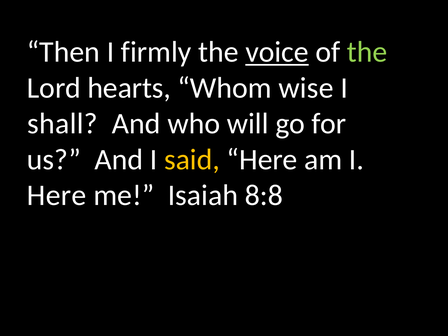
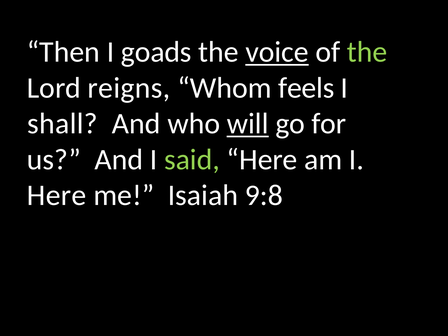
firmly: firmly -> goads (156, 52)
hearts: hearts -> reigns (129, 88)
wise: wise -> feels (306, 88)
will underline: none -> present (248, 124)
said colour: yellow -> light green (192, 160)
8:8: 8:8 -> 9:8 (264, 195)
